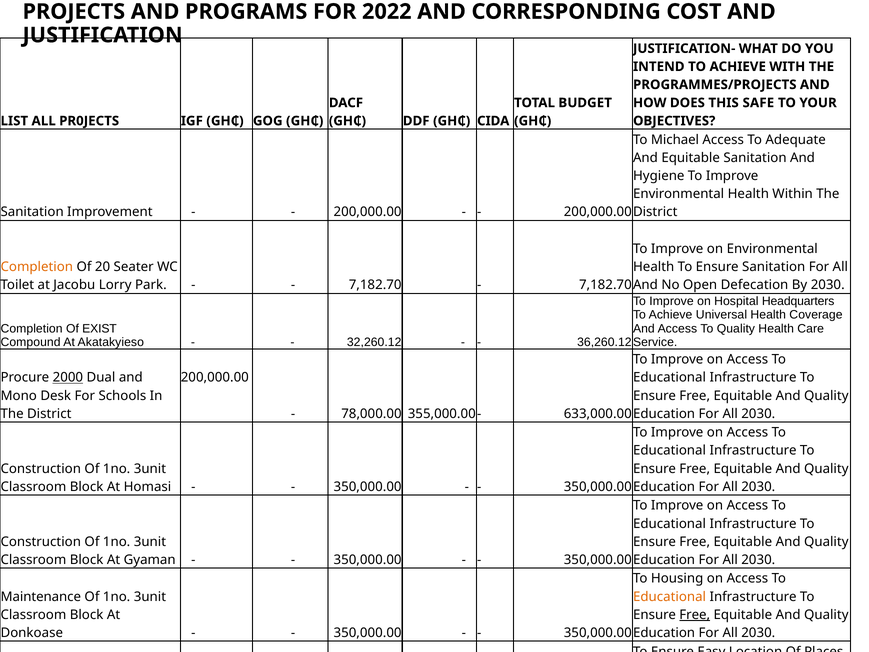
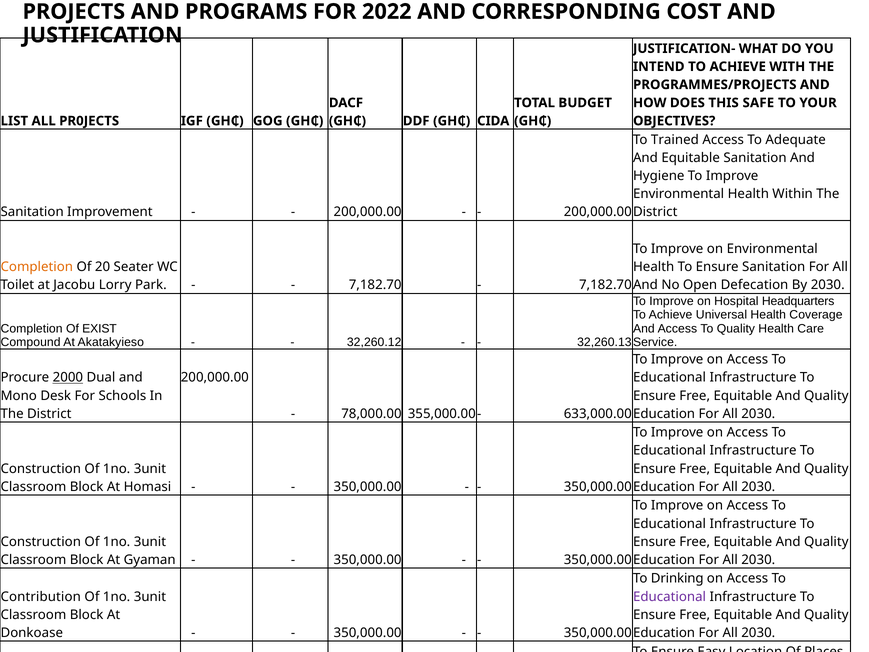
Michael: Michael -> Trained (675, 140)
36,260.12: 36,260.12 -> 32,260.13 (604, 342)
Housing: Housing -> Drinking (677, 578)
Maintenance: Maintenance -> Contribution (41, 596)
Educational colour: orange -> purple (670, 596)
Free underline: present -> none (695, 615)
